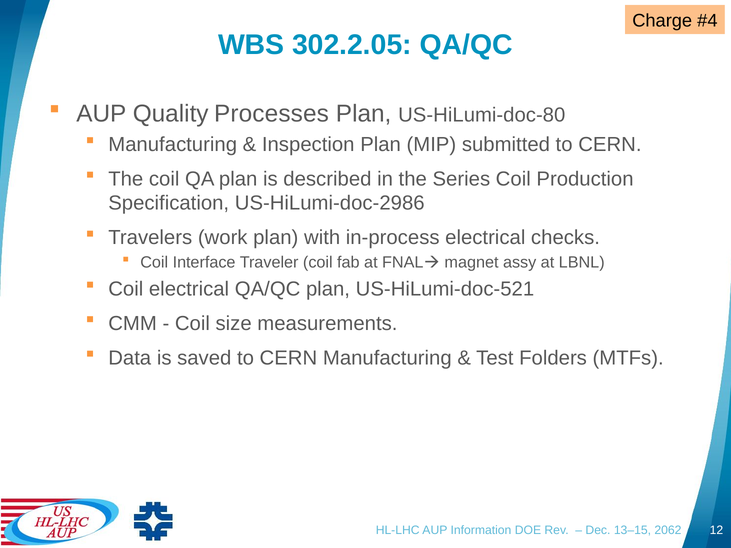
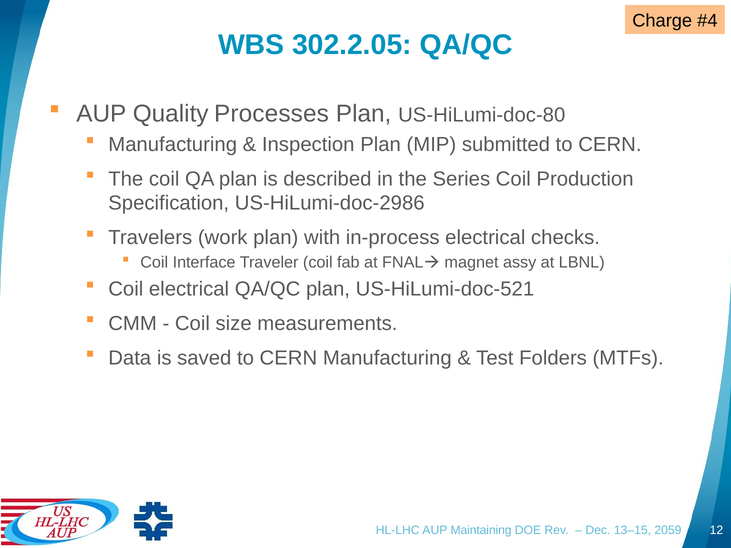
Information: Information -> Maintaining (481, 530)
2062: 2062 -> 2059 (668, 530)
